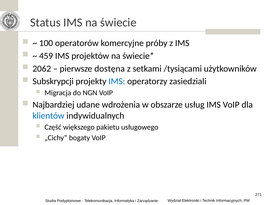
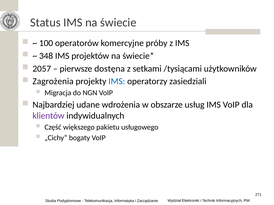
459: 459 -> 348 (46, 56)
2062: 2062 -> 2057 (42, 69)
Subskrypcji: Subskrypcji -> Zagrożenia (53, 82)
klientów colour: blue -> purple (48, 116)
